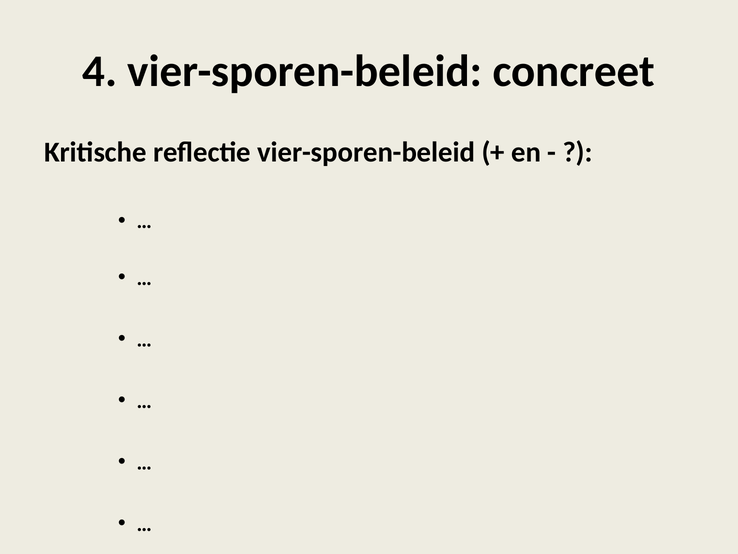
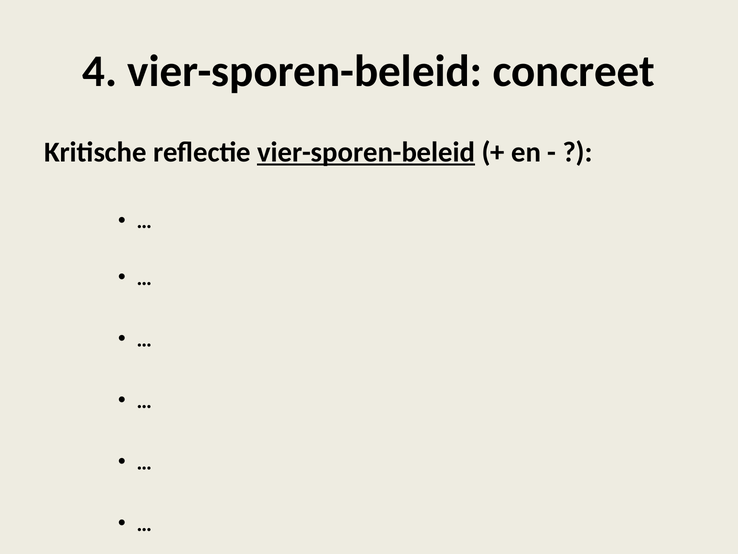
vier-sporen-beleid underline: none -> present (366, 152)
